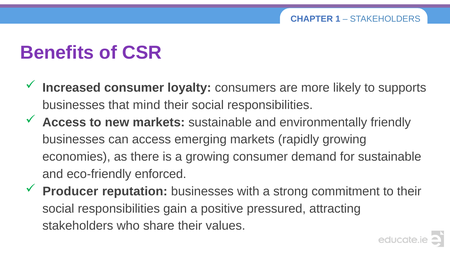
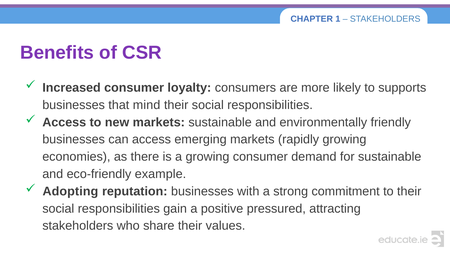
enforced: enforced -> example (160, 174)
Producer: Producer -> Adopting (70, 191)
